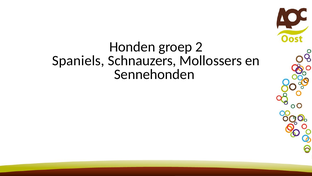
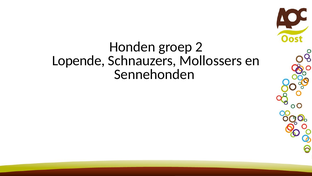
Spaniels: Spaniels -> Lopende (78, 60)
